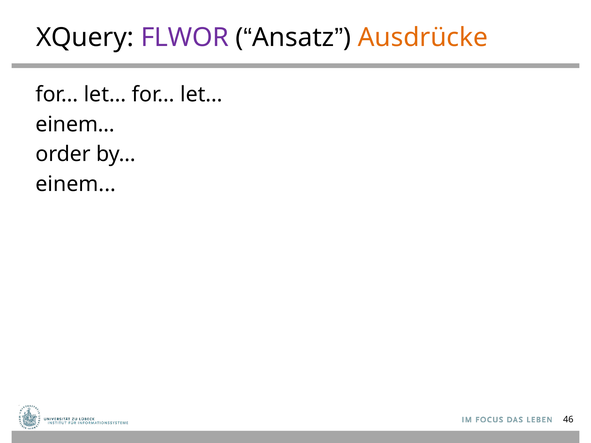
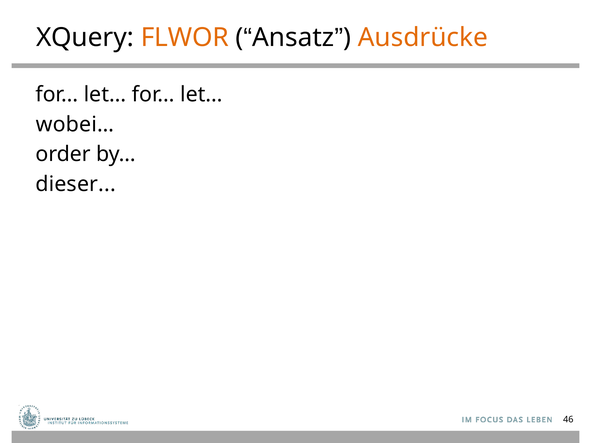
FLWOR colour: purple -> orange (185, 37)
einem…: einem… -> wobei… (75, 124)
einem: einem -> dieser (76, 184)
